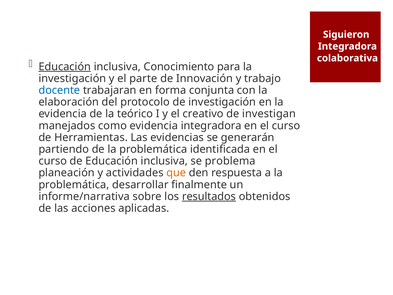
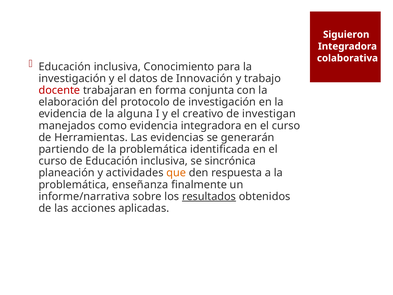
Educación underline: present -> none (65, 67)
parte: parte -> datos (143, 78)
docente colour: blue -> red (59, 90)
teórico: teórico -> alguna (135, 114)
problema: problema -> sincrónica (230, 161)
desarrollar: desarrollar -> enseñanza (140, 184)
